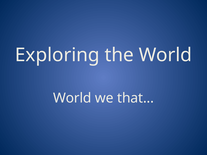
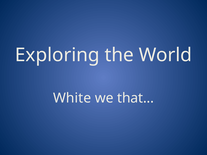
World: World -> White (72, 98)
